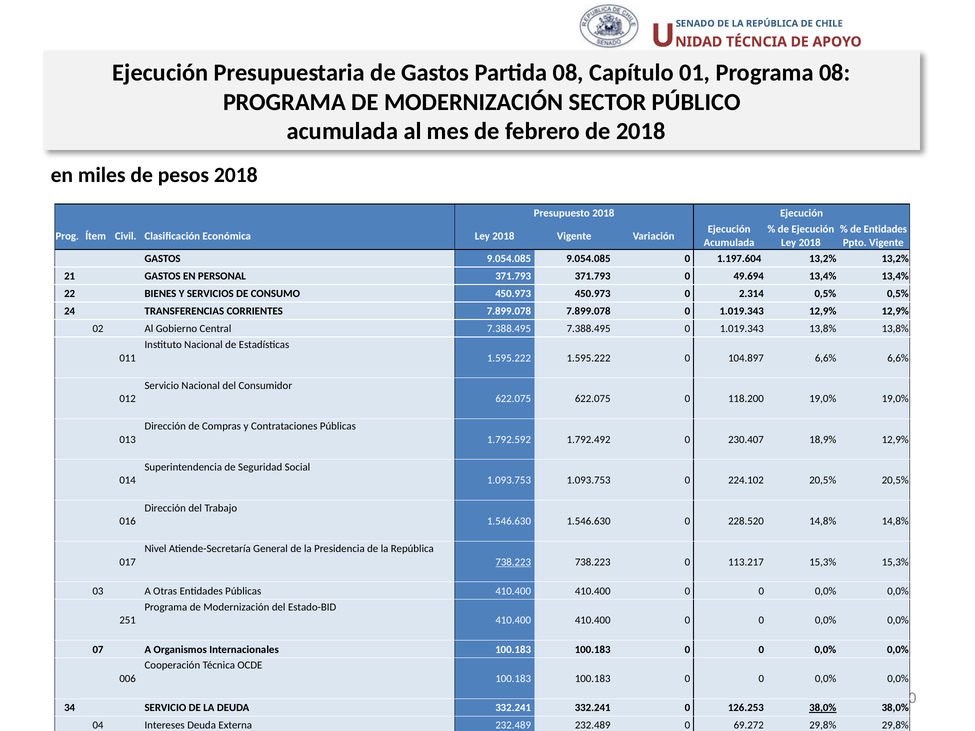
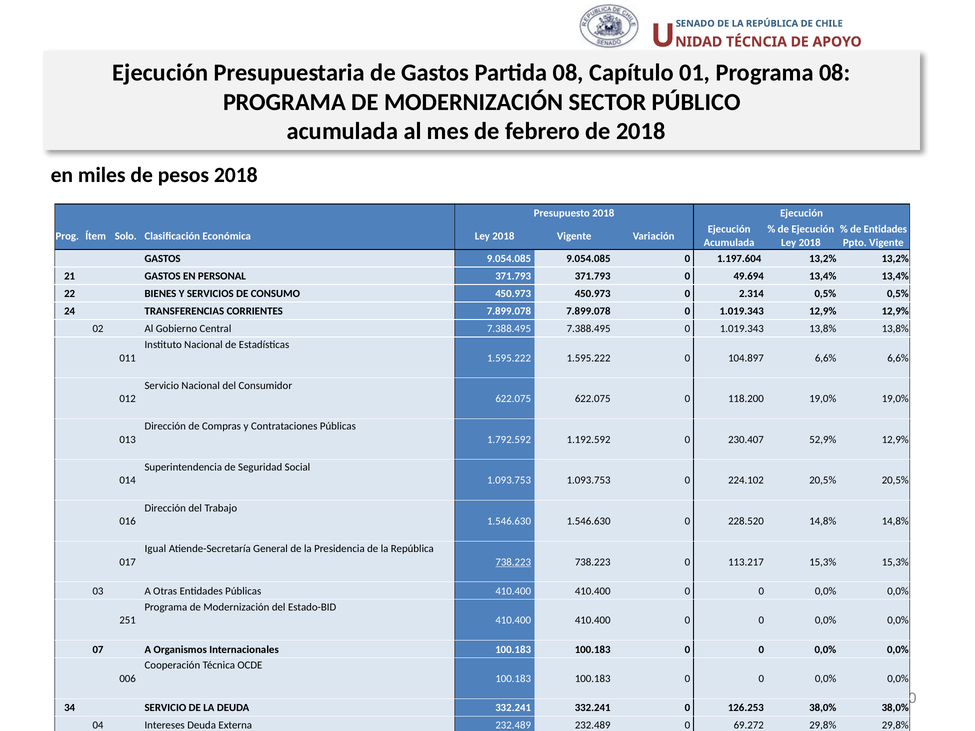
Civil: Civil -> Solo (126, 236)
1.792.492: 1.792.492 -> 1.192.592 (589, 440)
18,9%: 18,9% -> 52,9% (823, 440)
Nivel: Nivel -> Igual (155, 549)
38,0% underline: present -> none (823, 708)
